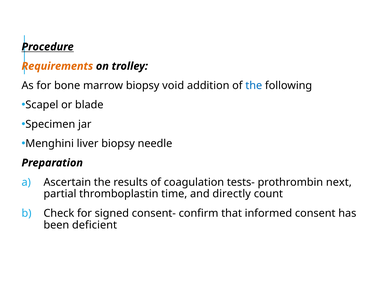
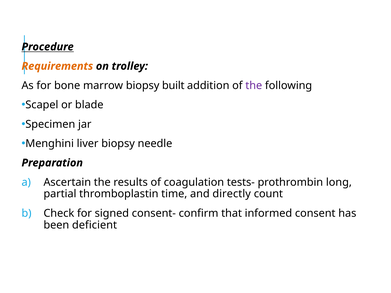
void: void -> built (173, 86)
the colour: blue -> purple (254, 86)
next: next -> long (339, 182)
